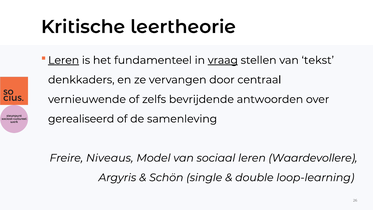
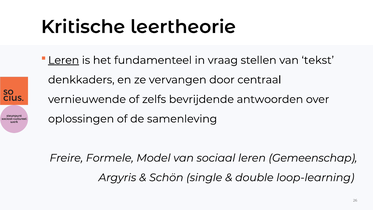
vraag underline: present -> none (223, 60)
gerealiseerd: gerealiseerd -> oplossingen (81, 119)
Niveaus: Niveaus -> Formele (110, 158)
Waardevollere: Waardevollere -> Gemeenschap (313, 158)
